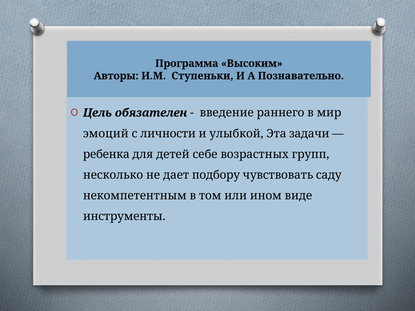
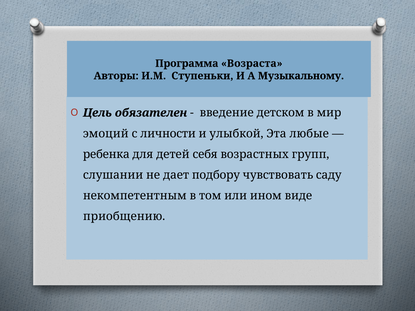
Высоким: Высоким -> Возраста (252, 63)
Познавательно: Познавательно -> Музыкальному (301, 76)
раннего: раннего -> детском (280, 113)
задачи: задачи -> любые (309, 134)
себе: себе -> себя (205, 154)
несколько: несколько -> слушании (113, 175)
инструменты: инструменты -> приобщению (124, 217)
